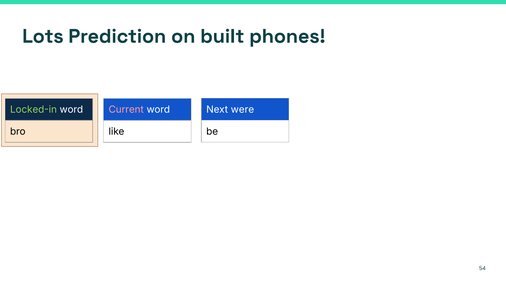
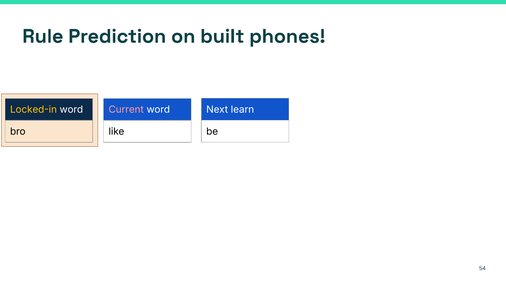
Lots: Lots -> Rule (43, 36)
were: were -> learn (242, 110)
Locked-in colour: light green -> yellow (34, 110)
